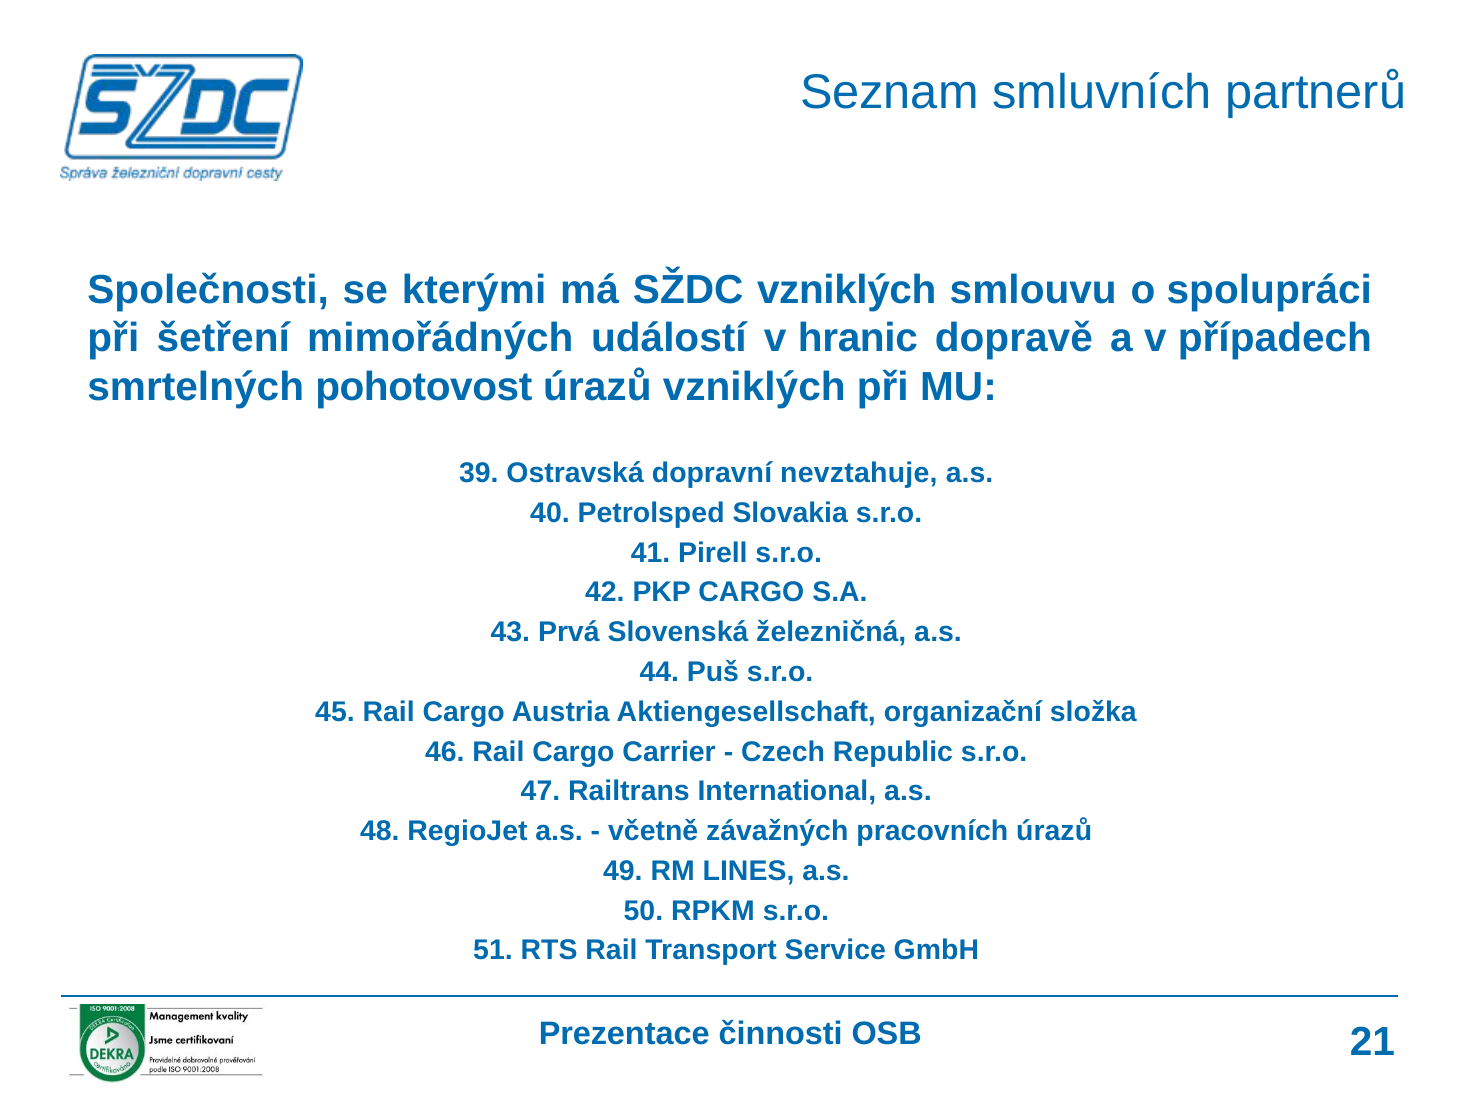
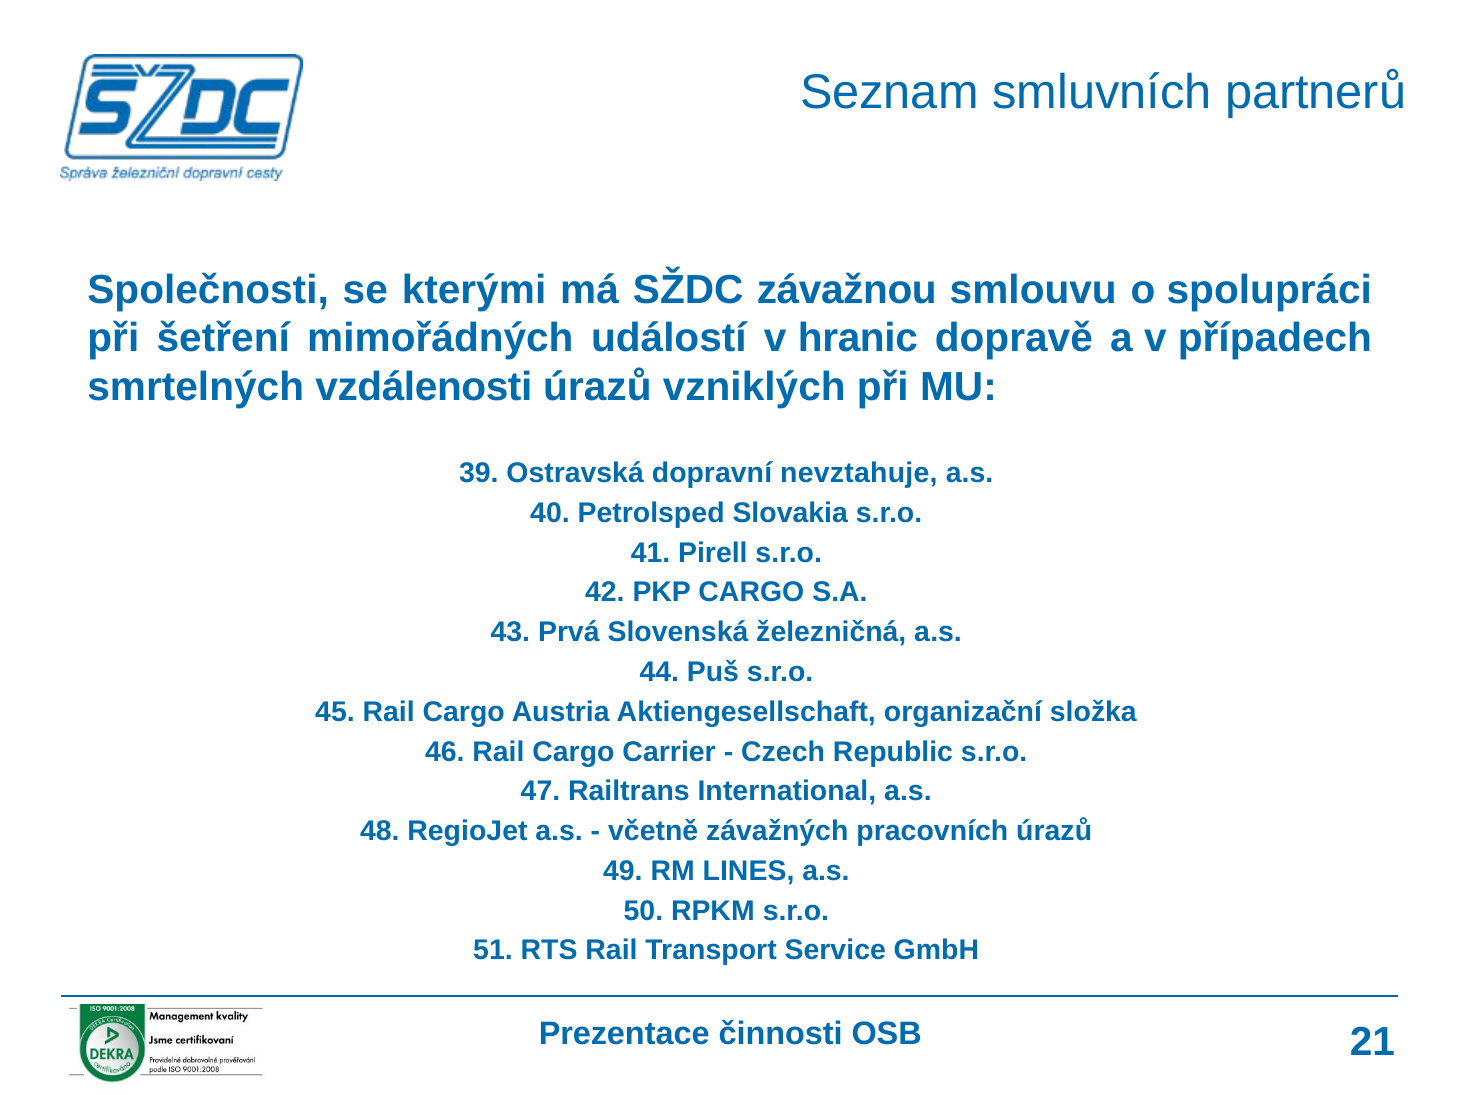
SŽDC vzniklých: vzniklých -> závažnou (847, 290)
pohotovost: pohotovost -> vzdálenosti (424, 388)
